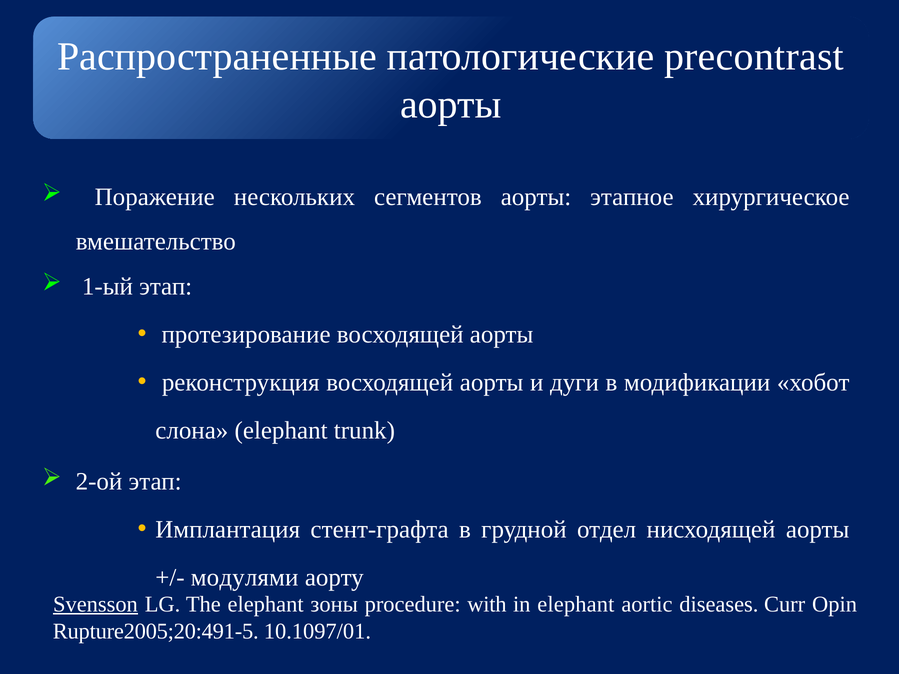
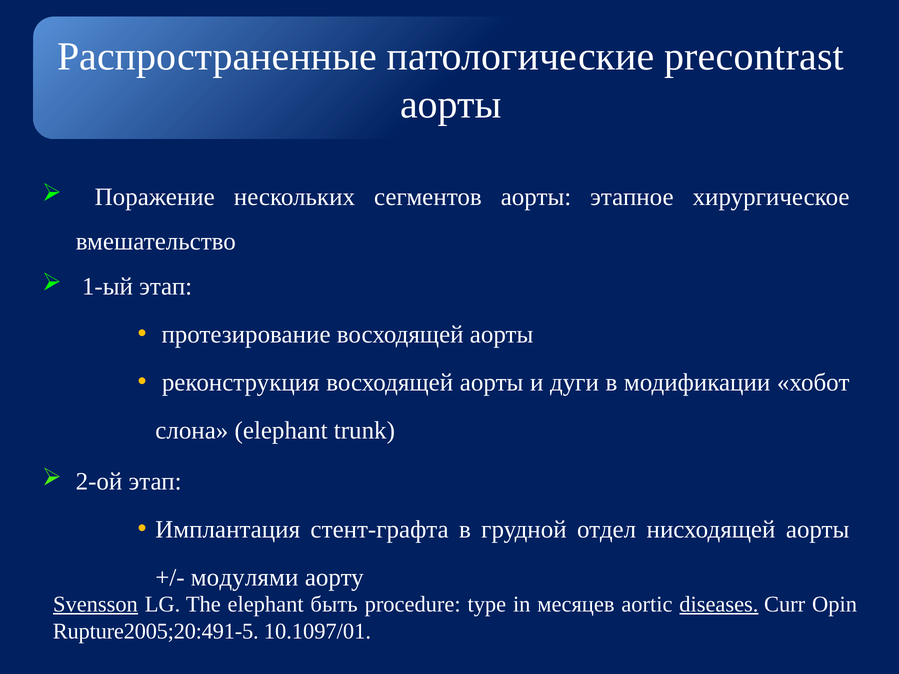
зоны: зоны -> быть (334, 604)
with: with -> type (487, 604)
in elephant: elephant -> месяцев (576, 604)
diseases underline: none -> present (719, 604)
